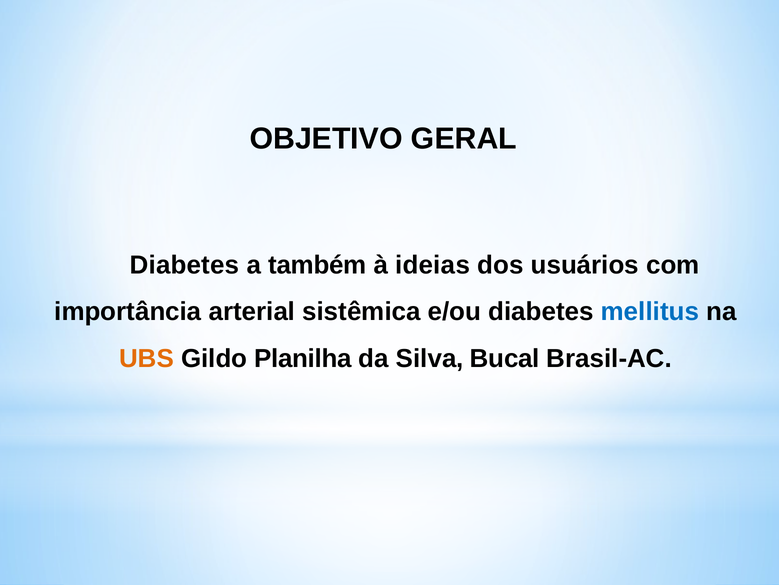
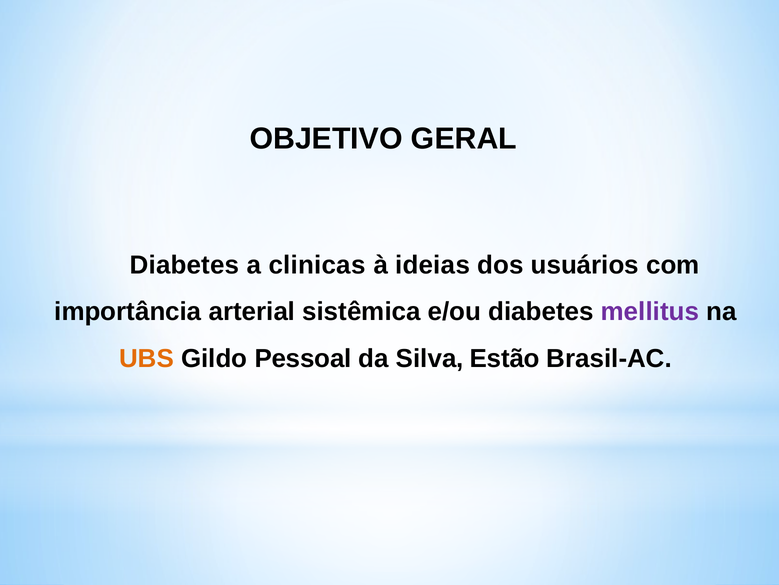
também: também -> clinicas (317, 265)
mellitus colour: blue -> purple (650, 311)
Planilha: Planilha -> Pessoal (303, 358)
Bucal: Bucal -> Estão (505, 358)
